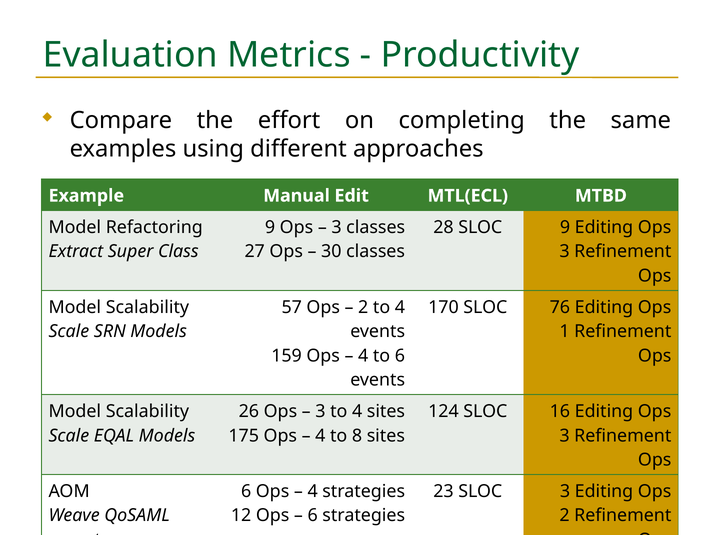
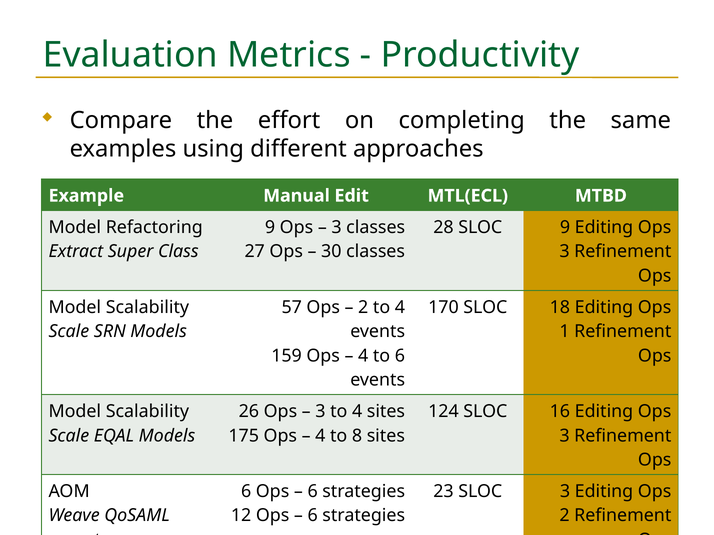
76: 76 -> 18 (560, 307)
4: 4 -> 6 (313, 492)
